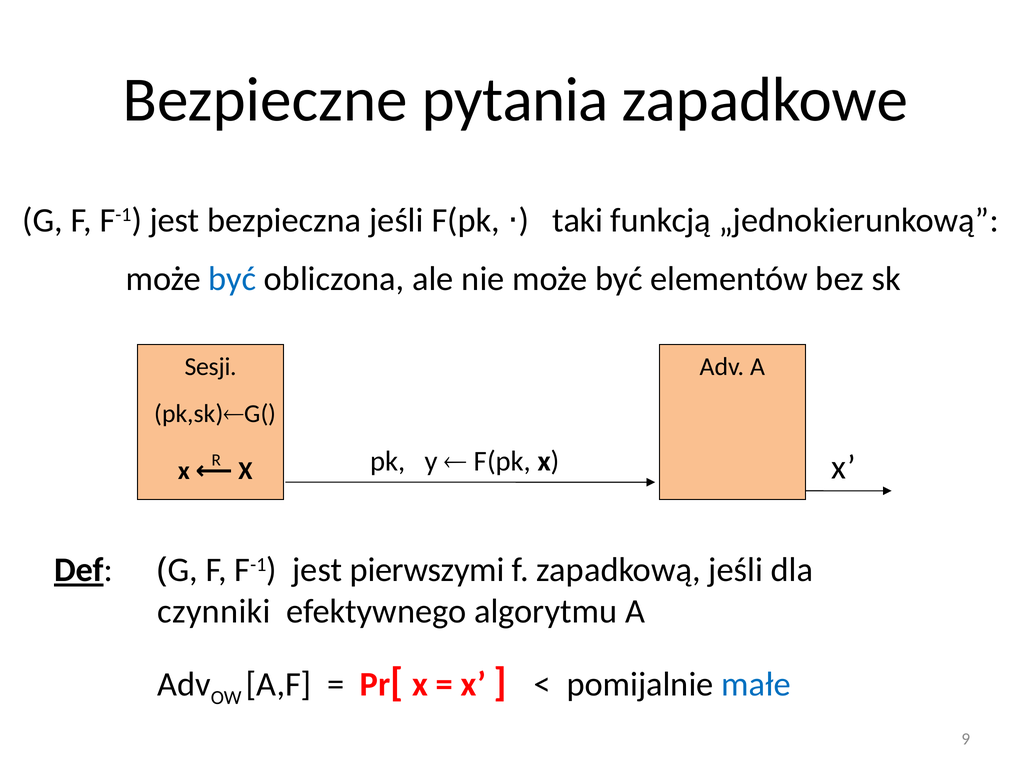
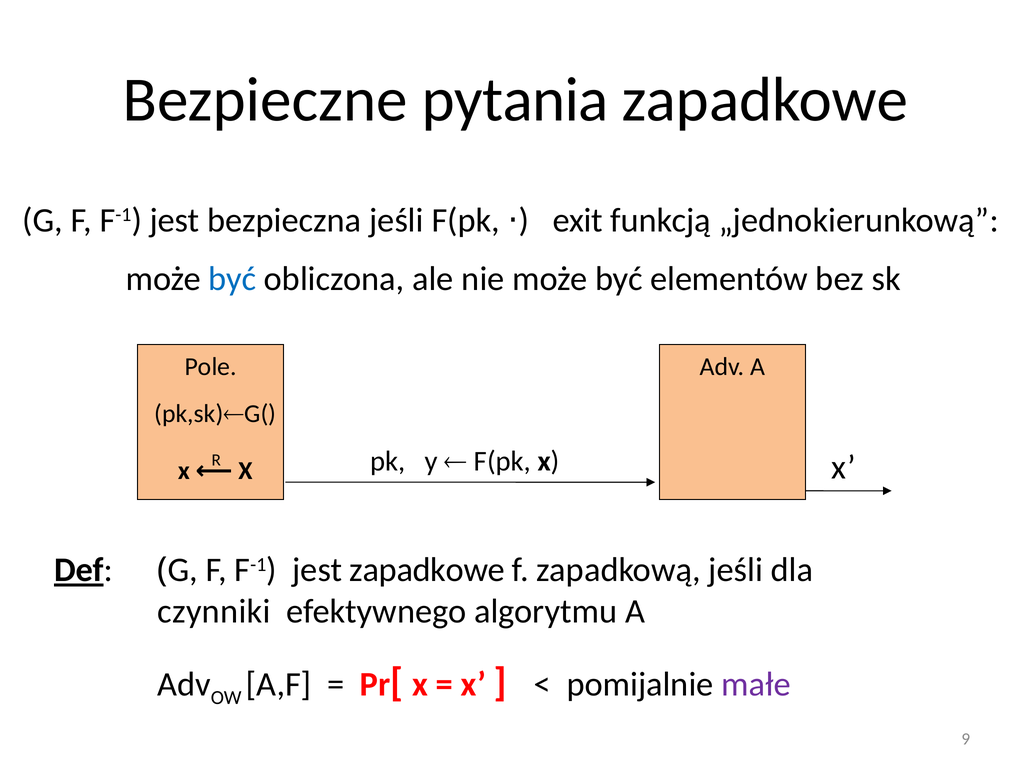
taki: taki -> exit (578, 220)
Sesji: Sesji -> Pole (211, 367)
jest pierwszymi: pierwszymi -> zapadkowe (427, 570)
małe colour: blue -> purple (756, 684)
